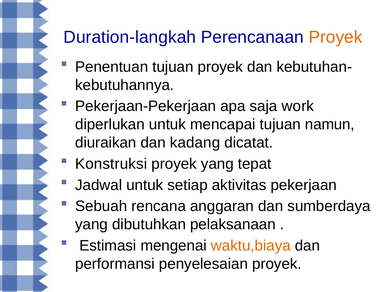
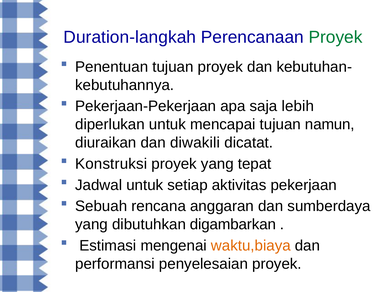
Proyek colour: orange -> green (336, 37)
work: work -> lebih (298, 106)
kadang: kadang -> diwakili (195, 142)
pelaksanaan: pelaksanaan -> digambarkan (233, 224)
